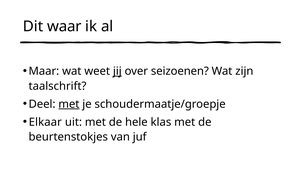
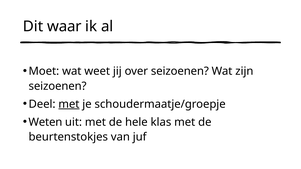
Maar: Maar -> Moet (44, 71)
jij underline: present -> none (117, 71)
taalschrift: taalschrift -> seizoenen (58, 86)
Elkaar: Elkaar -> Weten (45, 122)
